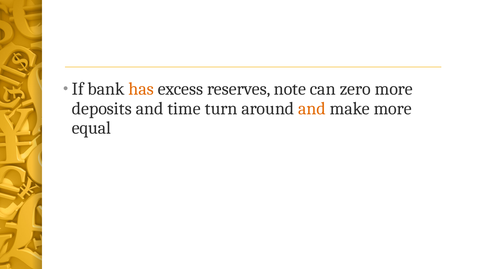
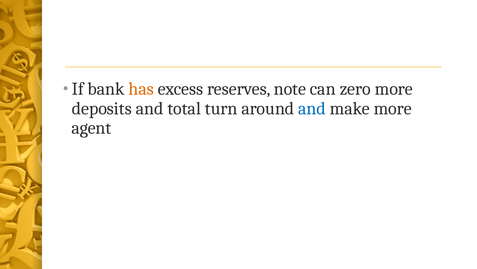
time: time -> total (184, 108)
and colour: orange -> blue (312, 108)
equal: equal -> agent (91, 128)
